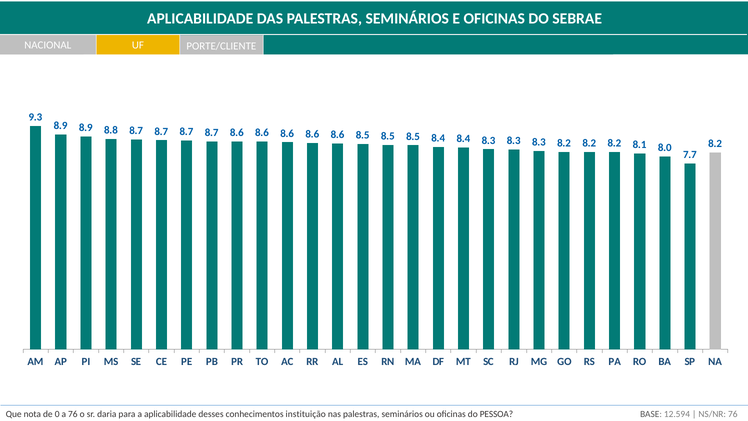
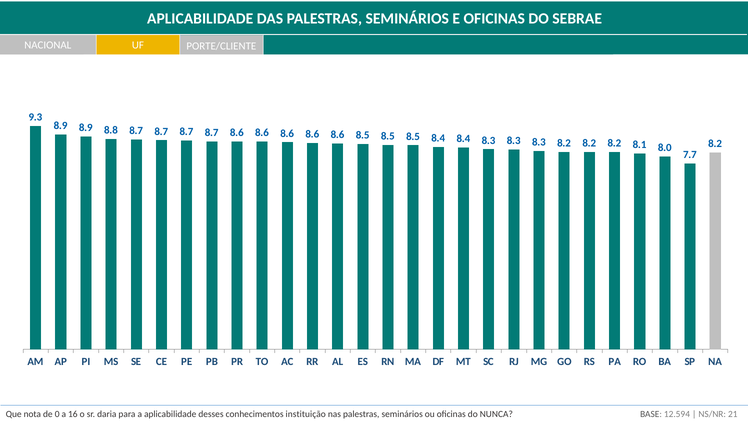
NS/NR 76: 76 -> 21 (733, 414)
a 76: 76 -> 16 (73, 414)
PESSOA: PESSOA -> NUNCA (496, 414)
